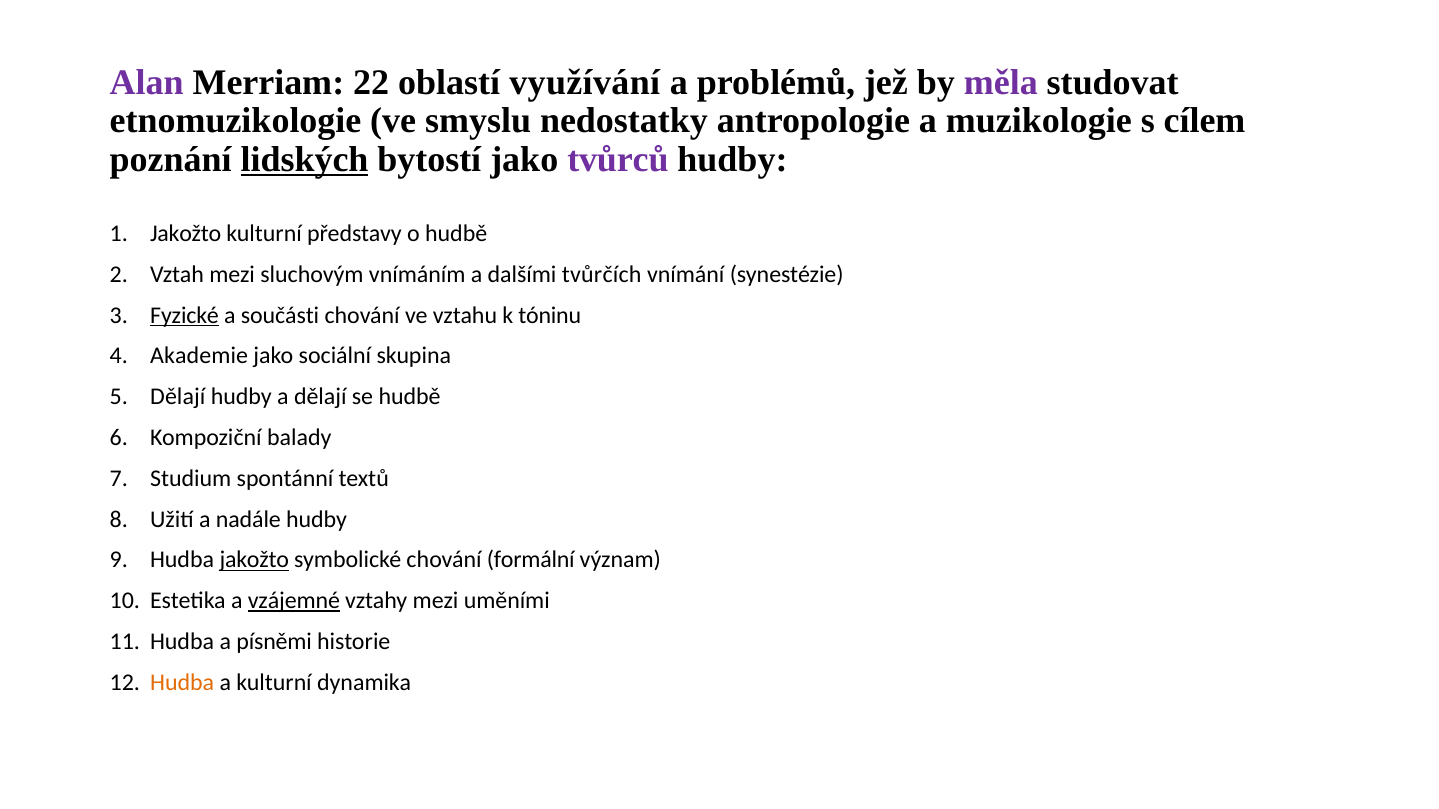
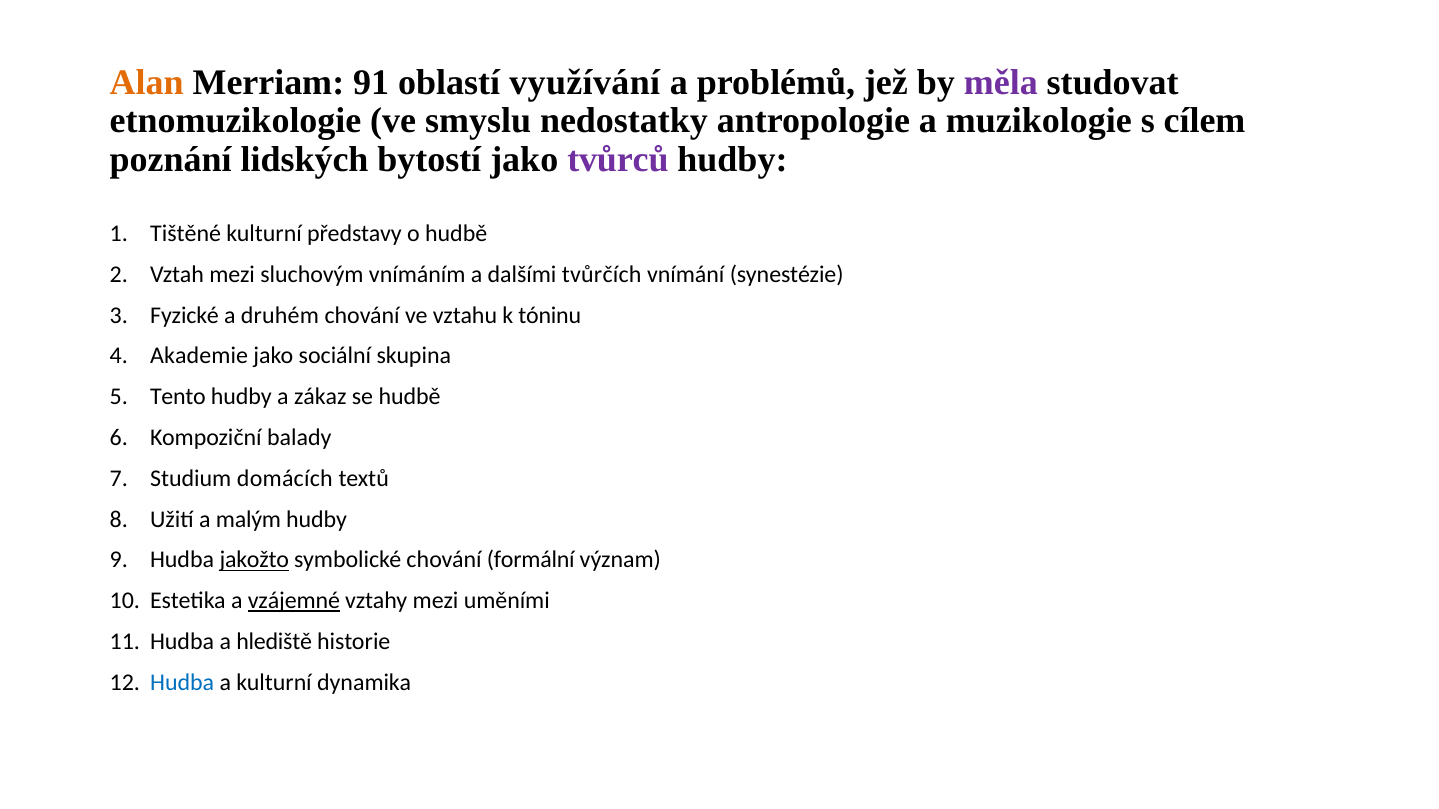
Alan colour: purple -> orange (147, 82)
22: 22 -> 91 (371, 82)
lidských underline: present -> none (305, 160)
Jakožto: Jakožto -> Tištěné (186, 234)
Fyzické underline: present -> none (185, 315)
součásti: součásti -> druhém (280, 315)
Dělají: Dělají -> Tento (178, 397)
a dělají: dělají -> zákaz (320, 397)
spontánní: spontánní -> domácích (285, 479)
nadále: nadále -> malým (248, 519)
písněmi: písněmi -> hlediště (274, 642)
Hudba colour: orange -> blue (182, 683)
